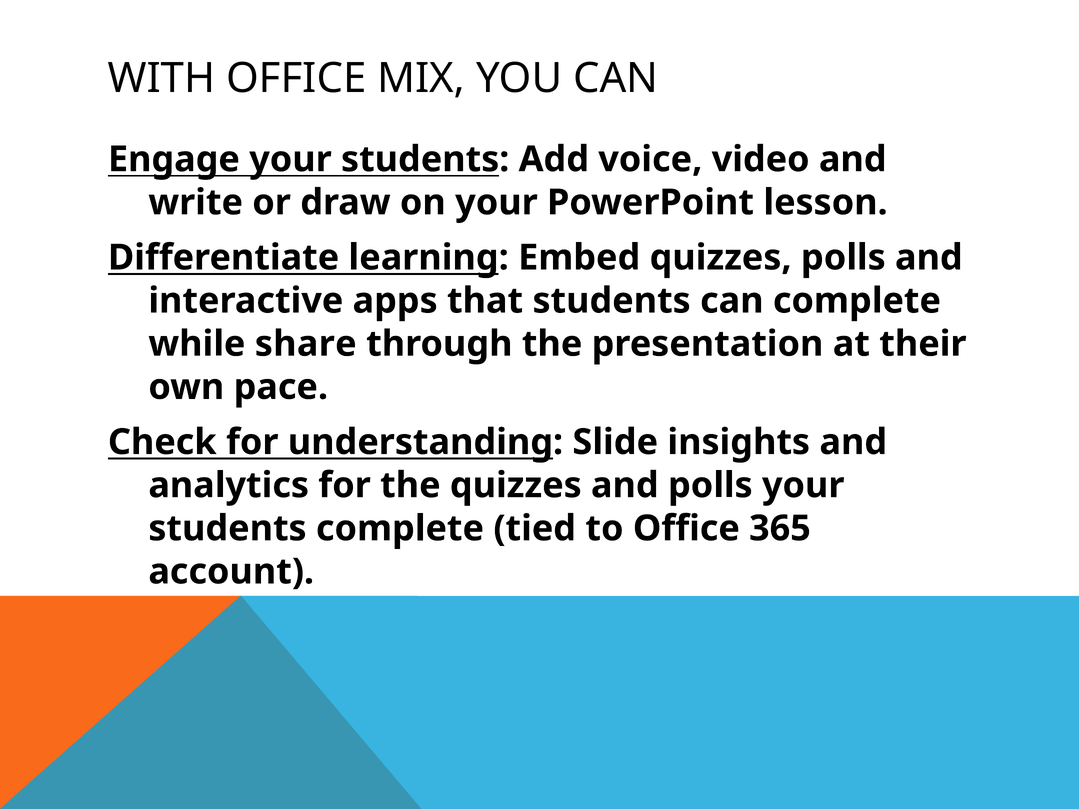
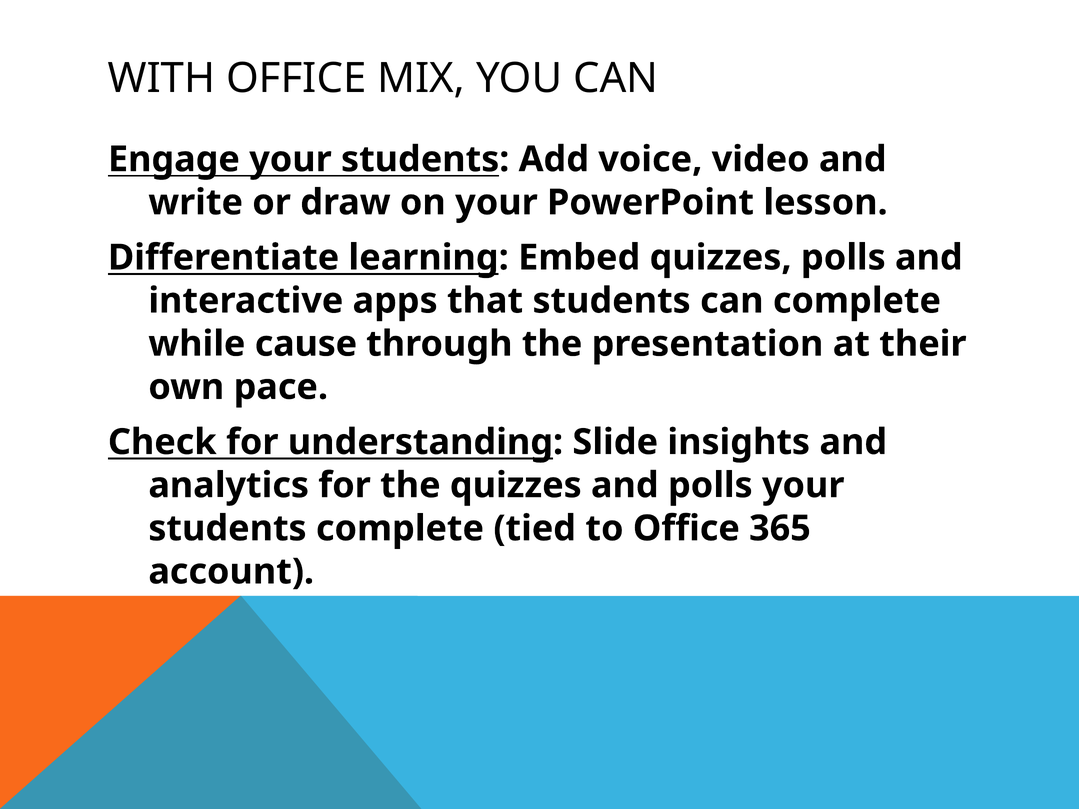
share: share -> cause (306, 344)
